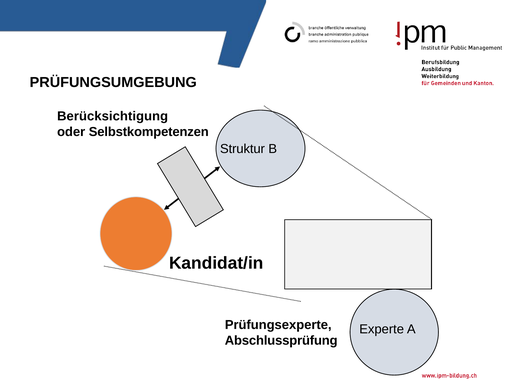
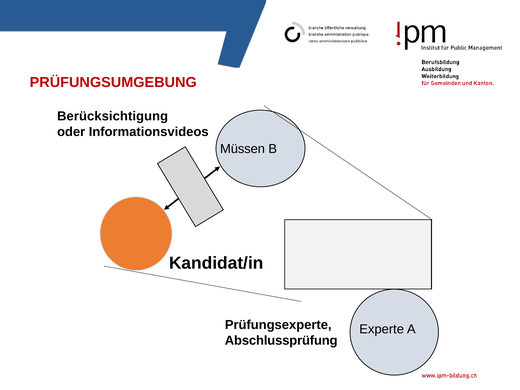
PRÜFUNGSUMGEBUNG colour: black -> red (113, 82)
Selbstkompetenzen: Selbstkompetenzen -> Informationsvideos (149, 132)
Struktur: Struktur -> Müssen (243, 149)
